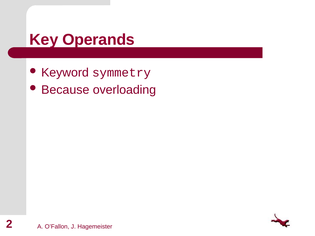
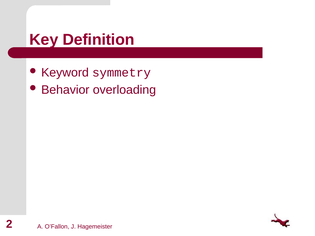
Operands: Operands -> Definition (99, 40)
Because: Because -> Behavior (65, 90)
